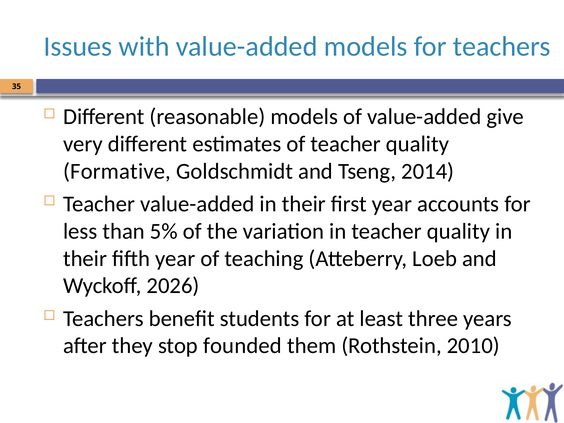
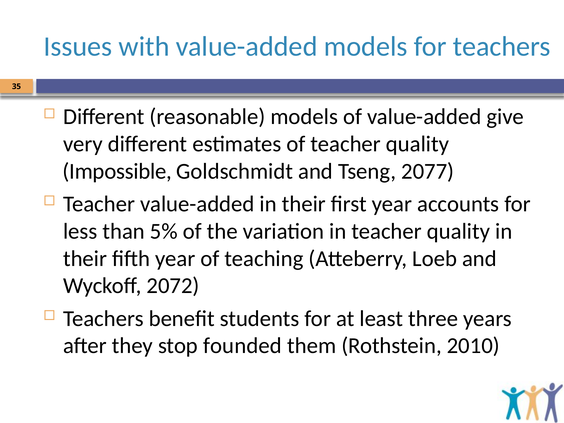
Formative: Formative -> Impossible (117, 171)
2014: 2014 -> 2077 (428, 171)
2026: 2026 -> 2072 (173, 286)
